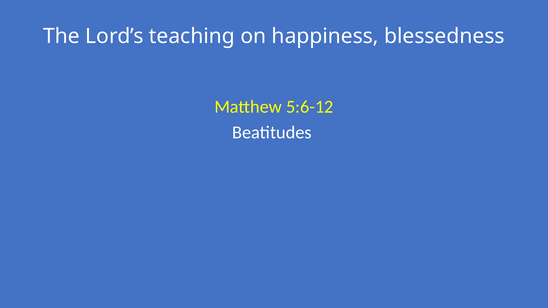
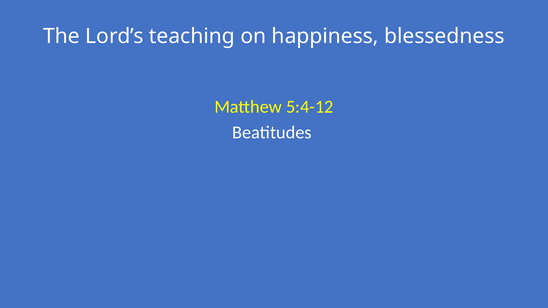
5:6-12: 5:6-12 -> 5:4-12 (310, 107)
